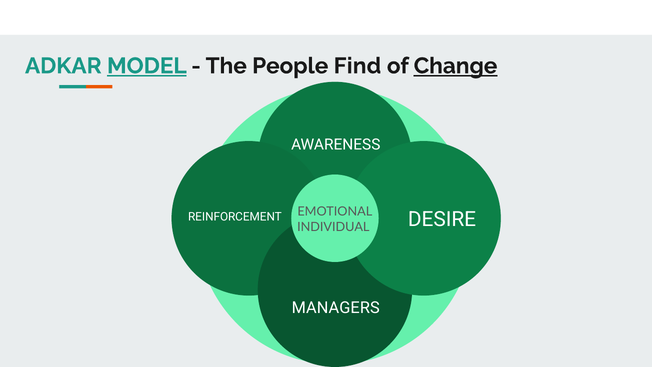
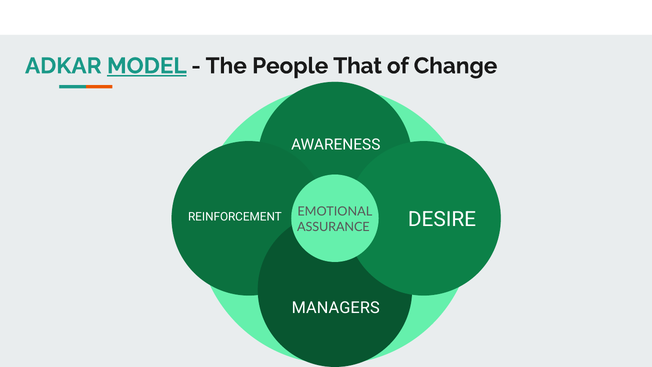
Find: Find -> That (358, 66)
Change underline: present -> none (456, 66)
INDIVIDUAL: INDIVIDUAL -> ASSURANCE (333, 227)
